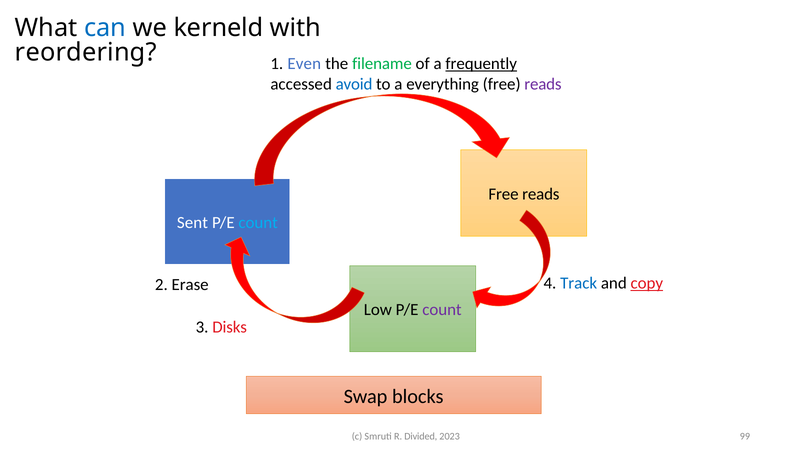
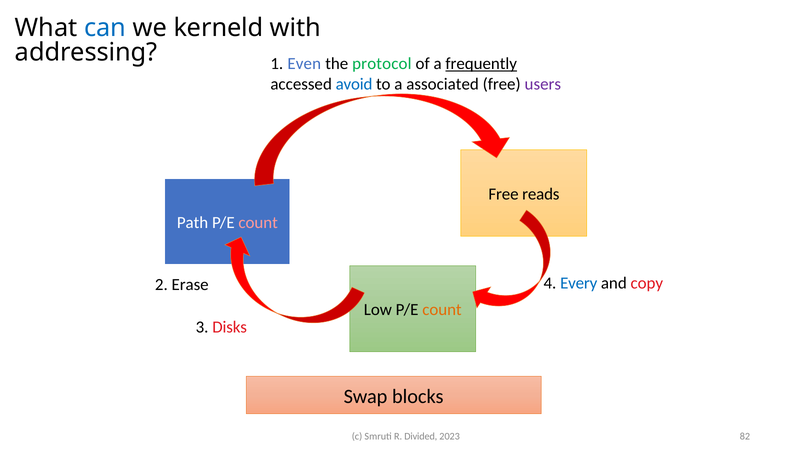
reordering: reordering -> addressing (86, 52)
filename: filename -> protocol (382, 64)
everything: everything -> associated (443, 84)
reads: reads -> users (543, 84)
Sent: Sent -> Path (193, 223)
count colour: light blue -> pink (258, 223)
Track: Track -> Every (579, 283)
copy underline: present -> none (647, 283)
count colour: purple -> orange (442, 310)
99: 99 -> 82 (745, 436)
